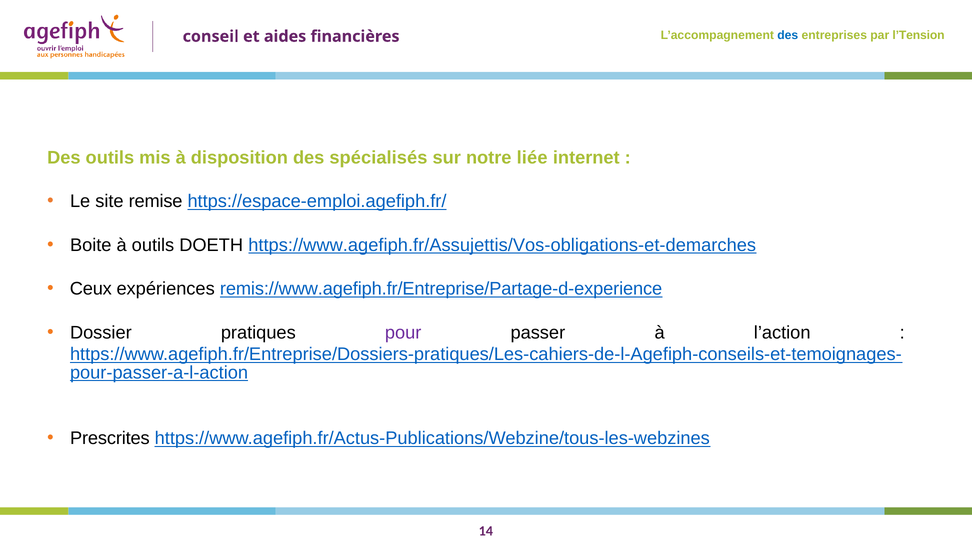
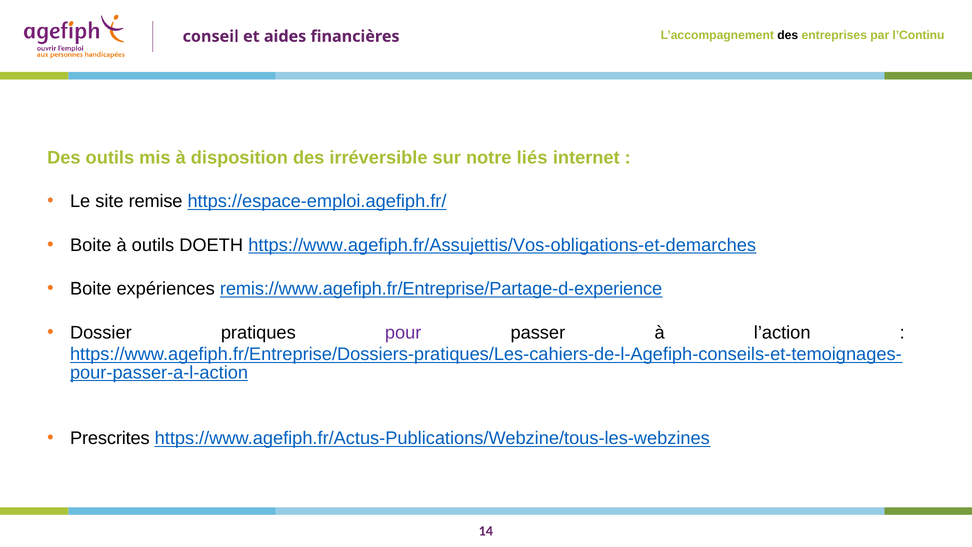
des colour: blue -> black (788, 35)
l’Tension: l’Tension -> l’Continu (918, 35)
spécialisés: spécialisés -> irréversible (378, 157)
liée: liée -> liés (532, 157)
Ceux: Ceux -> Boite (91, 289)
